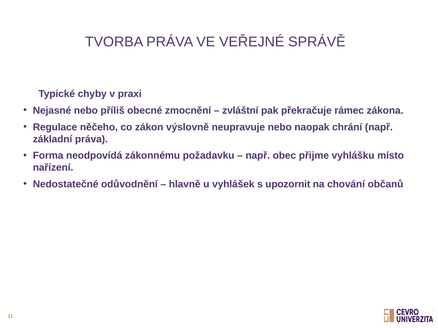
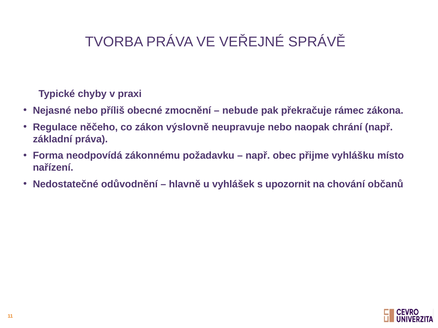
zvláštní: zvláštní -> nebude (240, 111)
